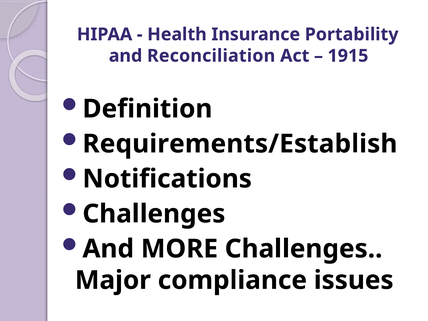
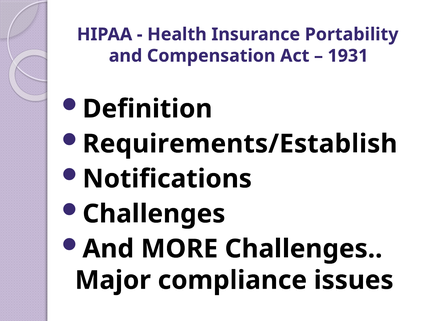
Reconciliation: Reconciliation -> Compensation (211, 56)
1915: 1915 -> 1931 (348, 56)
